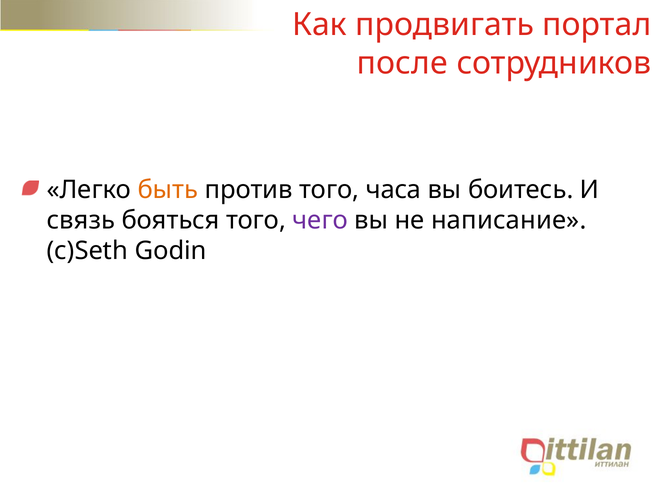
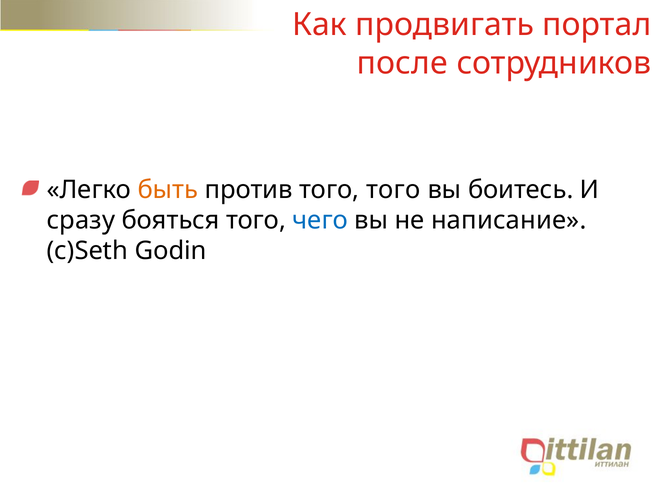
того часа: часа -> того (393, 190)
связь: связь -> сразу (81, 221)
чего colour: purple -> blue (320, 221)
